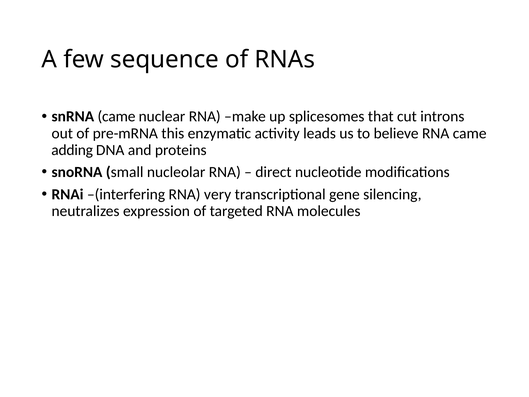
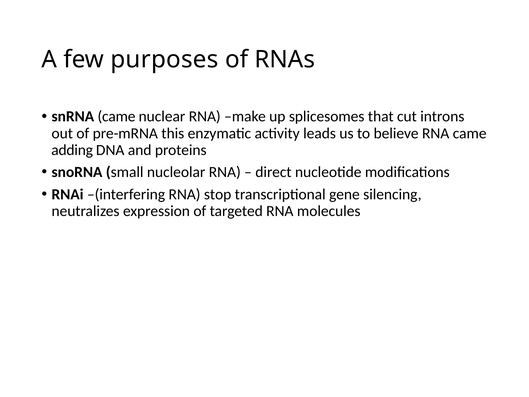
sequence: sequence -> purposes (164, 59)
very: very -> stop (218, 194)
